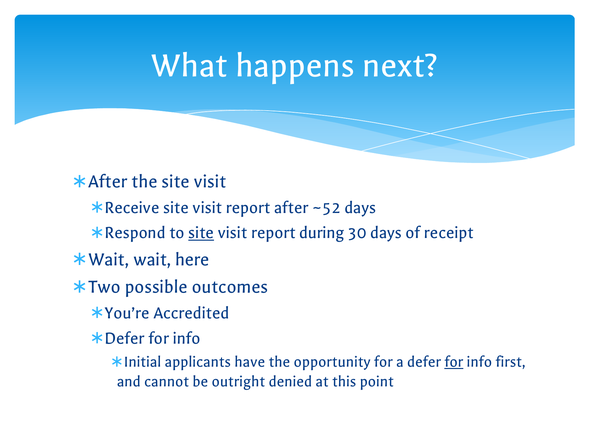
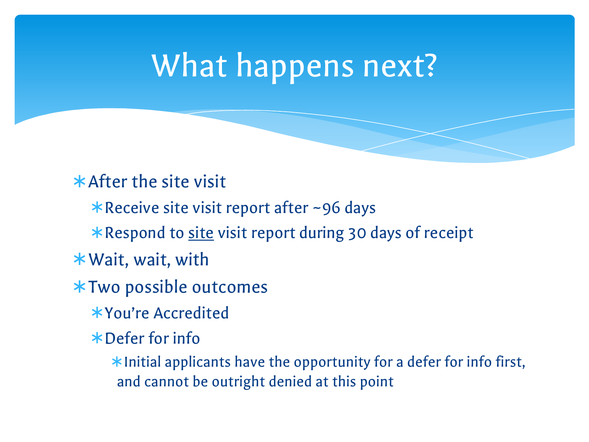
~52: ~52 -> ~96 (326, 207)
here: here -> with (192, 259)
for underline: present -> none (454, 361)
